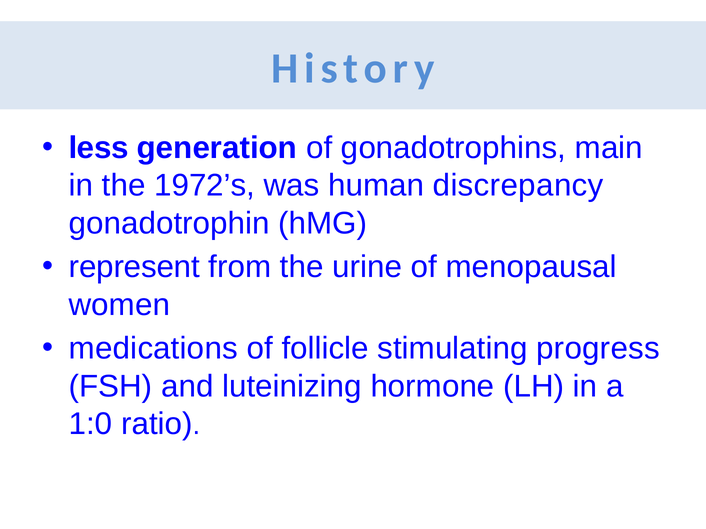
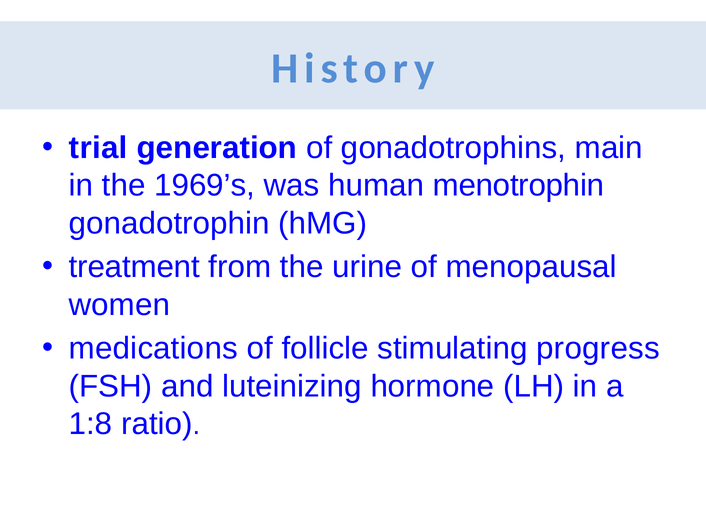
less: less -> trial (98, 148)
1972’s: 1972’s -> 1969’s (205, 186)
discrepancy: discrepancy -> menotrophin (518, 186)
represent: represent -> treatment (134, 267)
1:0: 1:0 -> 1:8 (91, 424)
